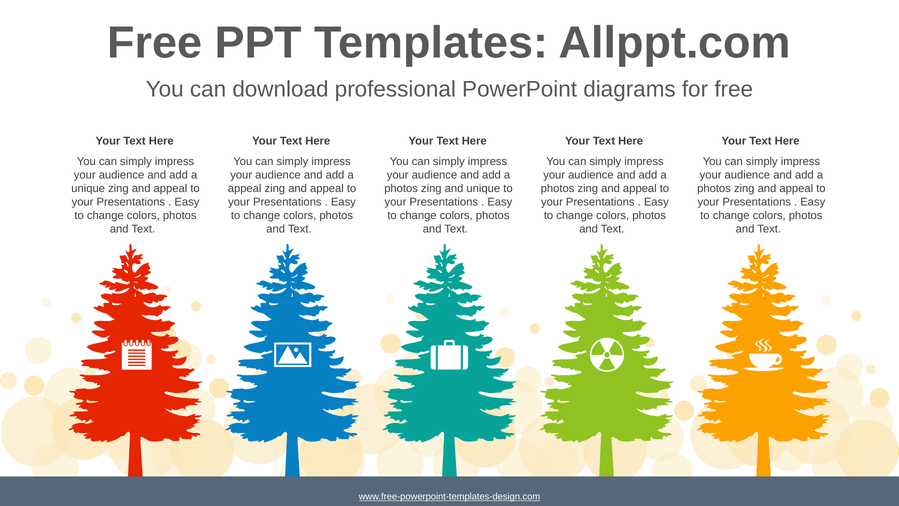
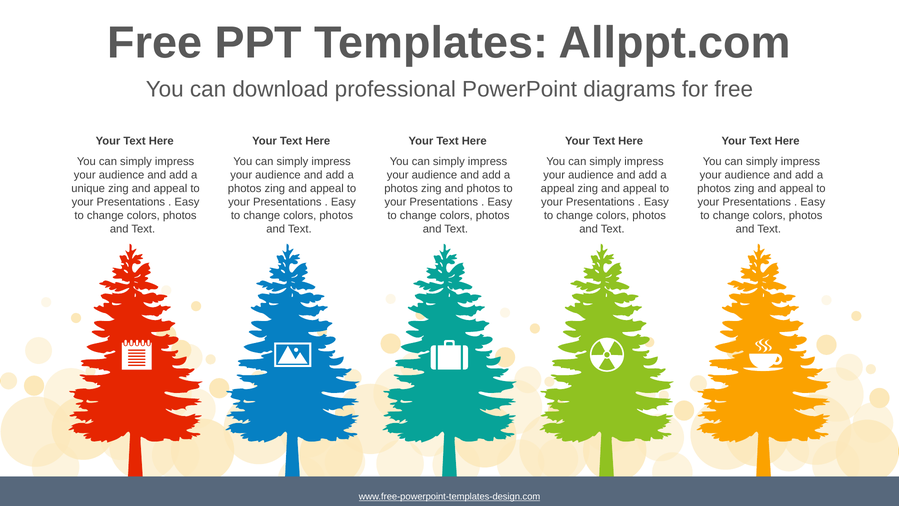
appeal: appeal -> photos (245, 189)
and unique: unique -> photos (483, 189)
photos: photos -> appeal (558, 189)
